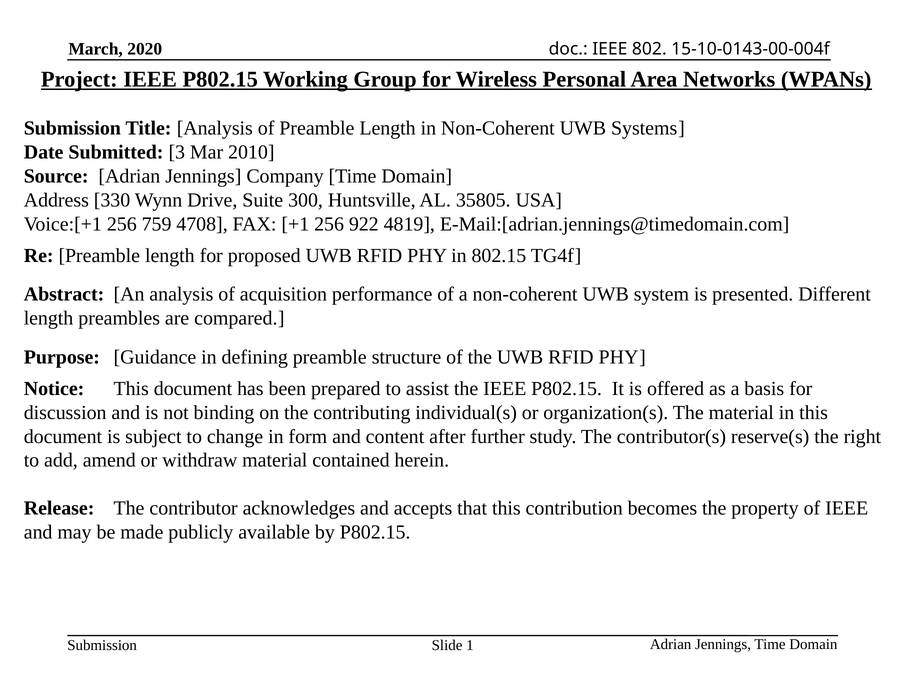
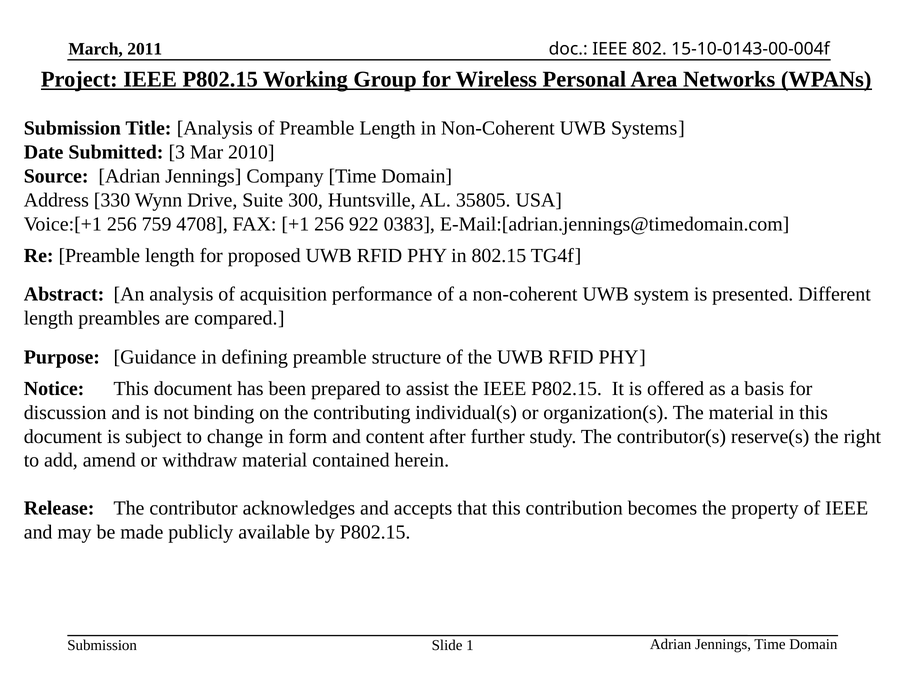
2020: 2020 -> 2011 (145, 49)
4819: 4819 -> 0383 (409, 224)
